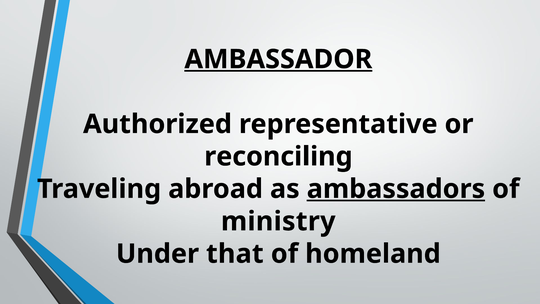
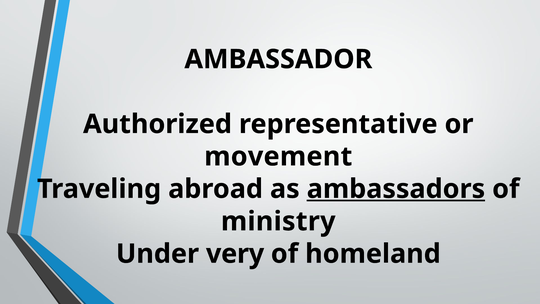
AMBASSADOR underline: present -> none (278, 59)
reconciling: reconciling -> movement (278, 156)
that: that -> very (235, 254)
